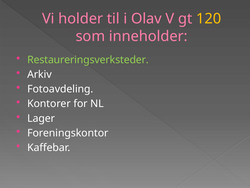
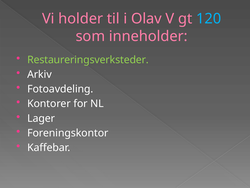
120 colour: yellow -> light blue (209, 19)
